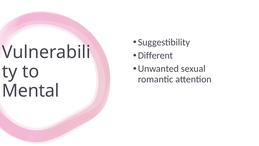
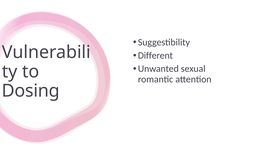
Mental: Mental -> Dosing (31, 91)
